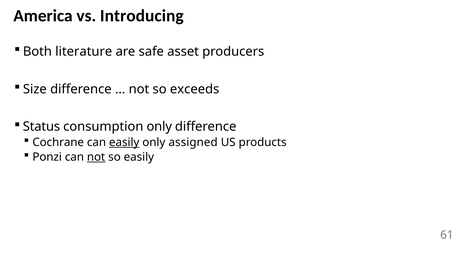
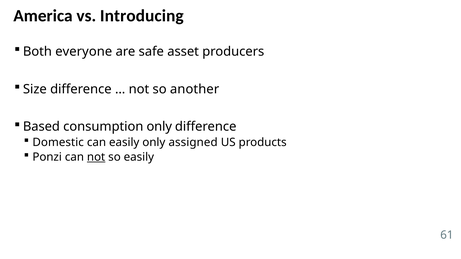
literature: literature -> everyone (84, 52)
exceeds: exceeds -> another (195, 89)
Status: Status -> Based (41, 127)
Cochrane: Cochrane -> Domestic (58, 142)
easily underline: present -> none (124, 142)
